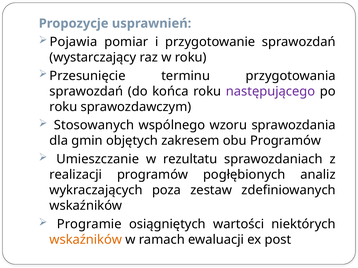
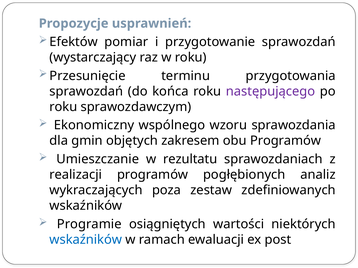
Pojawia: Pojawia -> Efektów (74, 42)
Stosowanych: Stosowanych -> Ekonomiczny (94, 125)
wskaźników colour: orange -> blue (86, 240)
